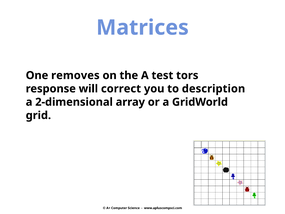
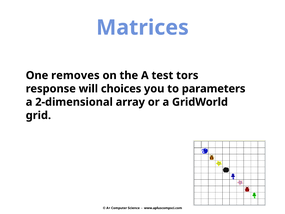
correct: correct -> choices (121, 89)
description: description -> parameters (214, 89)
